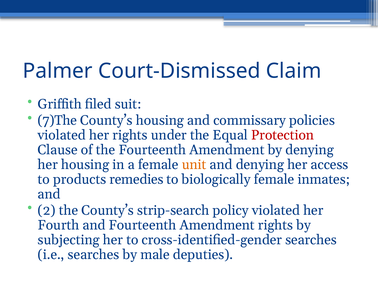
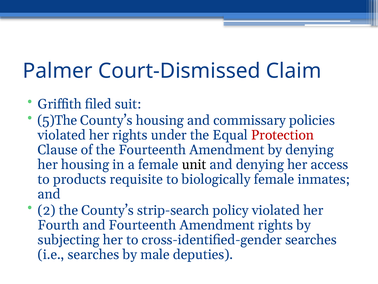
7)The: 7)The -> 5)The (57, 120)
unit colour: orange -> black (194, 164)
remedies: remedies -> requisite (136, 179)
